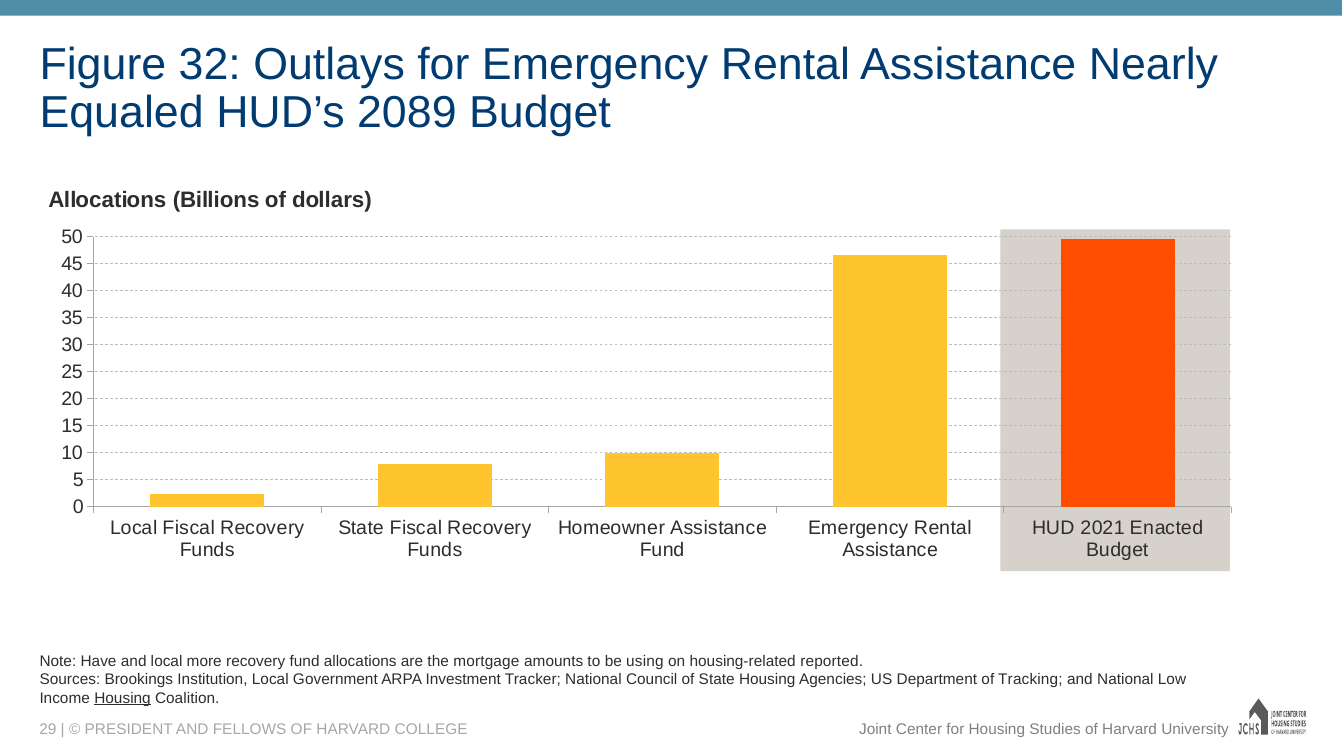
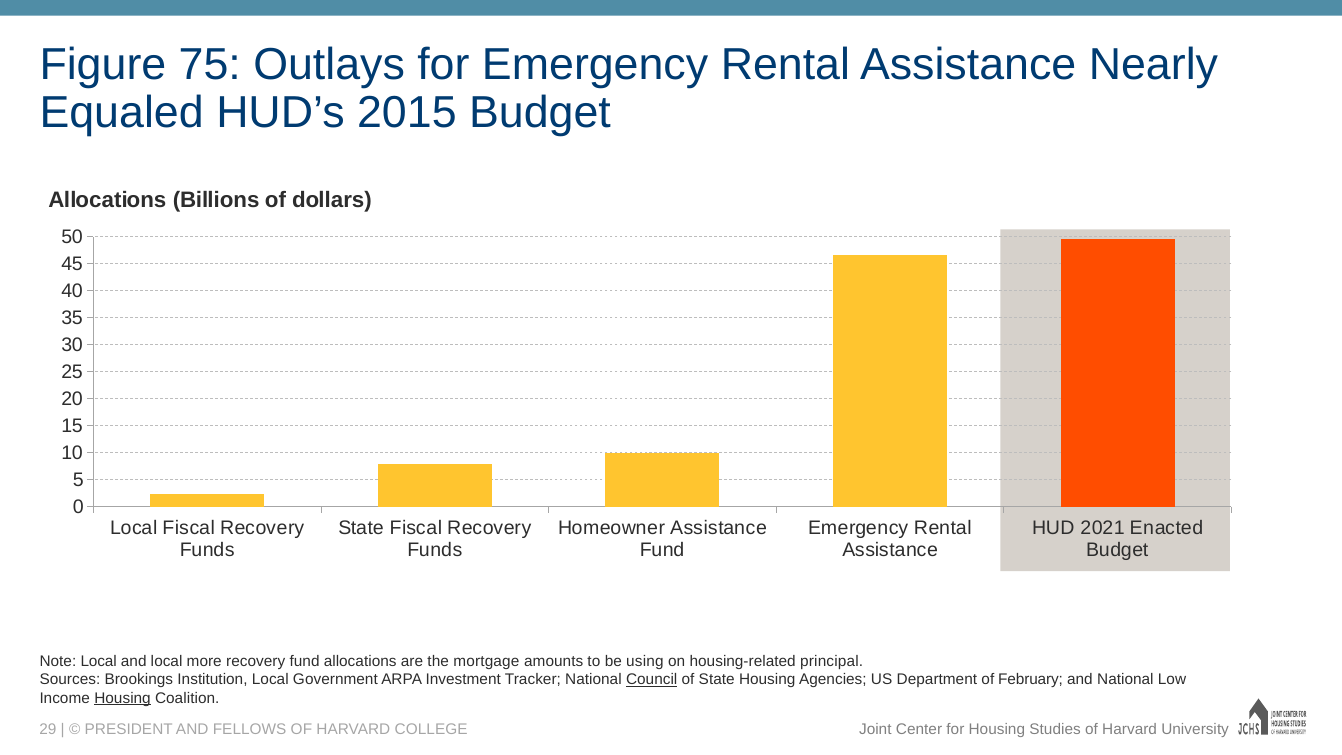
32: 32 -> 75 (210, 65)
2089: 2089 -> 2015 (407, 113)
Note Have: Have -> Local (99, 661)
reported: reported -> principal (832, 661)
Council underline: none -> present (652, 679)
Tracking: Tracking -> February (1031, 679)
